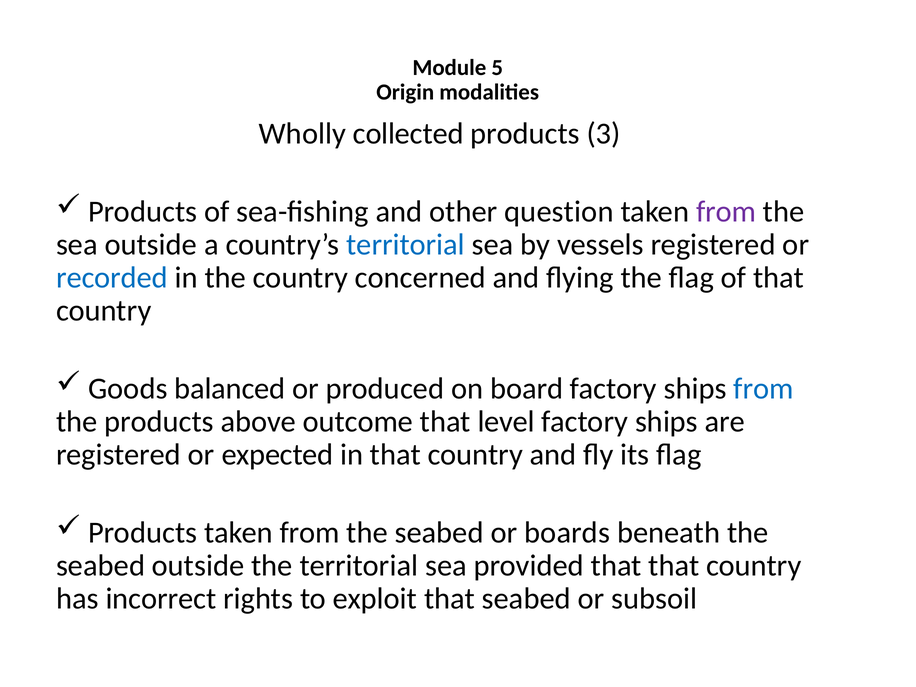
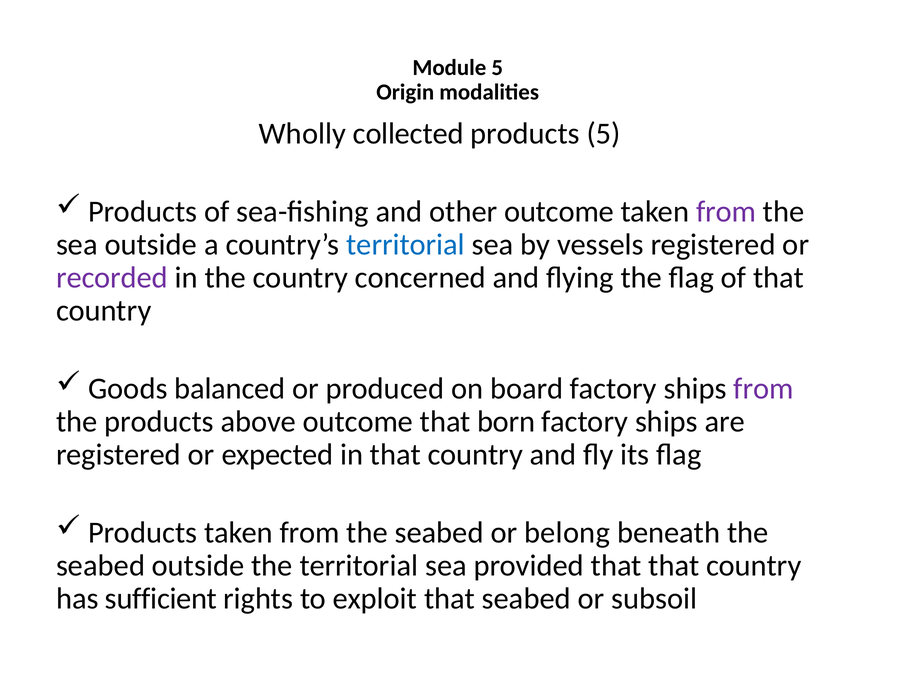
products 3: 3 -> 5 (604, 134)
other question: question -> outcome (559, 212)
recorded colour: blue -> purple (112, 278)
from colour: blue -> purple (763, 389)
level: level -> born (506, 422)
boards: boards -> belong (567, 533)
incorrect: incorrect -> sufficient (161, 599)
